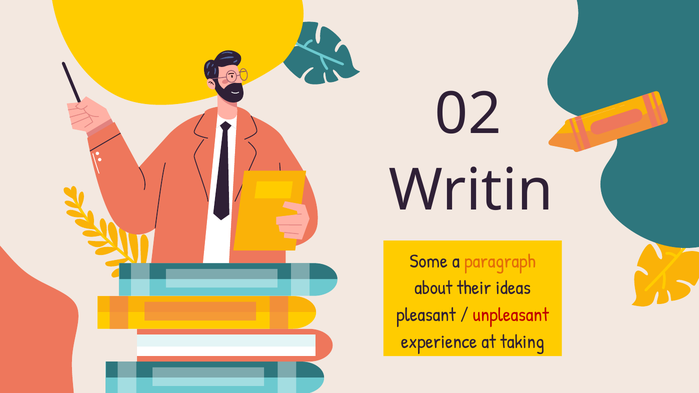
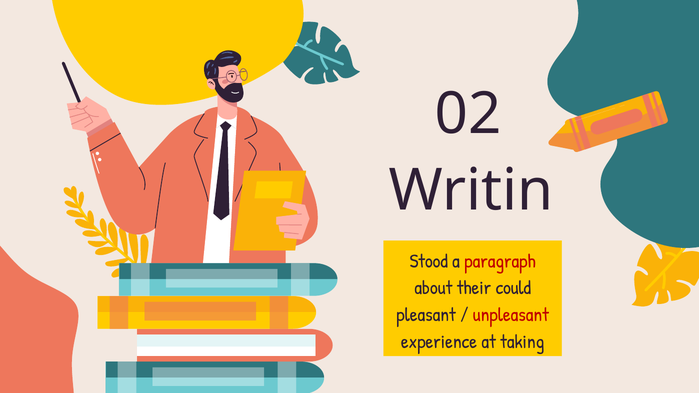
Some: Some -> Stood (429, 261)
paragraph colour: orange -> red (500, 261)
ideas: ideas -> could (513, 288)
